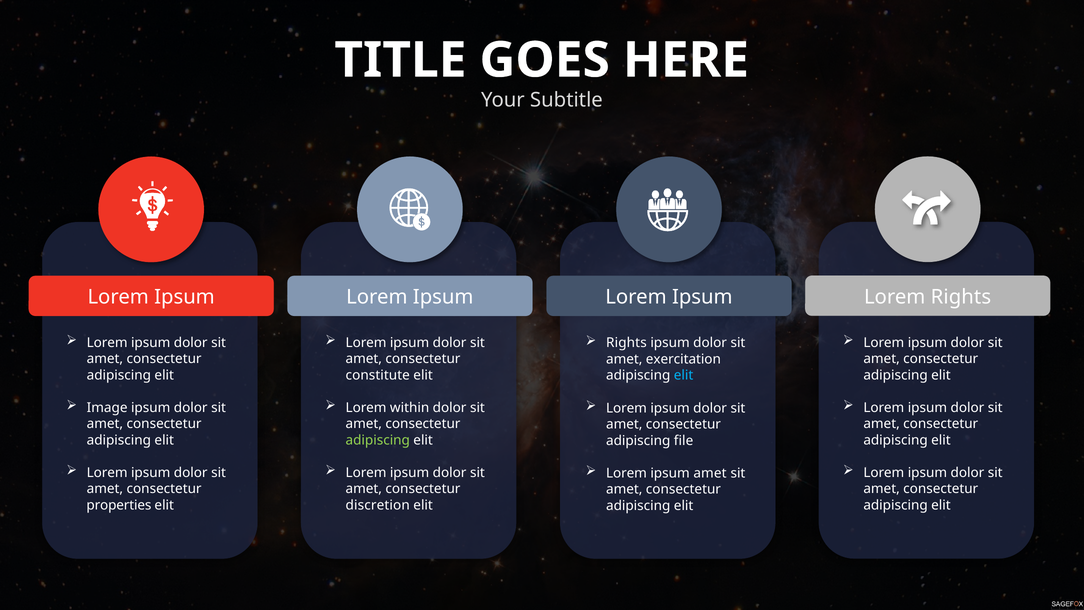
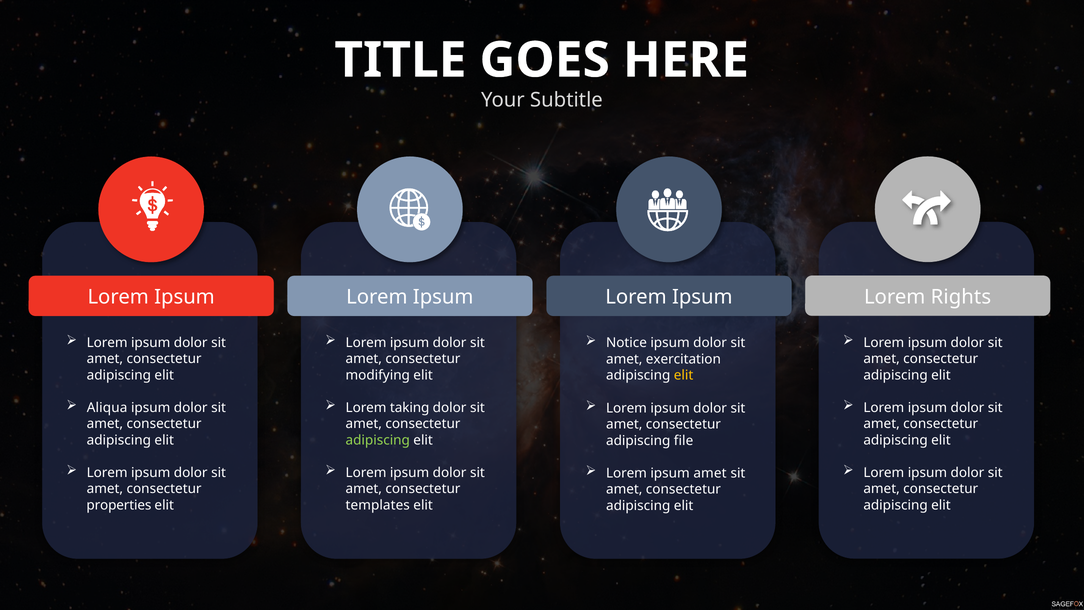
Rights: Rights -> Notice (626, 343)
constitute: constitute -> modifying (378, 375)
elit colour: light blue -> yellow (684, 375)
Image: Image -> Aliqua (107, 407)
within: within -> taking (410, 407)
discretion: discretion -> templates (378, 505)
